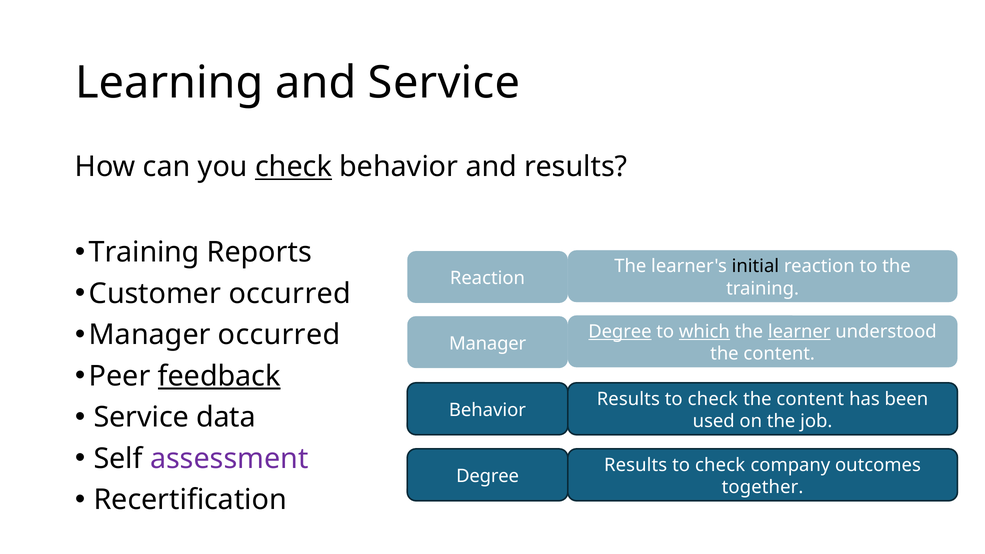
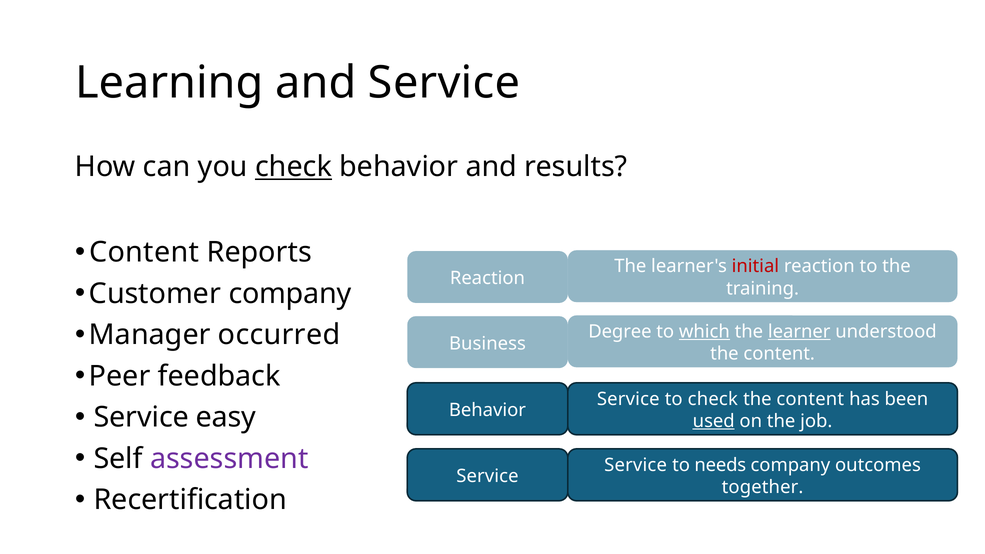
Training: Training -> Content (144, 252)
initial colour: black -> red (755, 266)
Customer occurred: occurred -> company (290, 294)
Degree underline: present -> none (620, 332)
Manager: Manager -> Business (487, 343)
feedback underline: present -> none (219, 376)
Results: Results -> Service (628, 399)
data: data -> easy (226, 417)
used underline: none -> present (714, 421)
Results: Results -> Service (636, 465)
check: check -> needs (720, 465)
Degree: Degree -> Service (487, 476)
